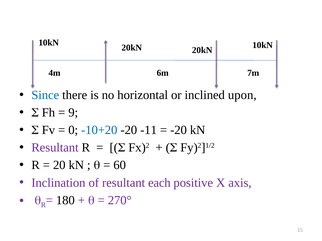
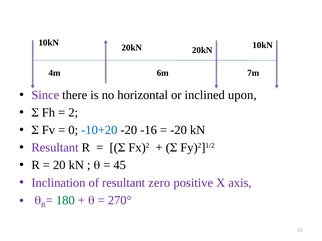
Since colour: blue -> purple (45, 95)
9: 9 -> 2 (73, 113)
-11: -11 -> -16 (149, 130)
60: 60 -> 45 (120, 165)
each: each -> zero (159, 183)
180 colour: black -> green (65, 201)
